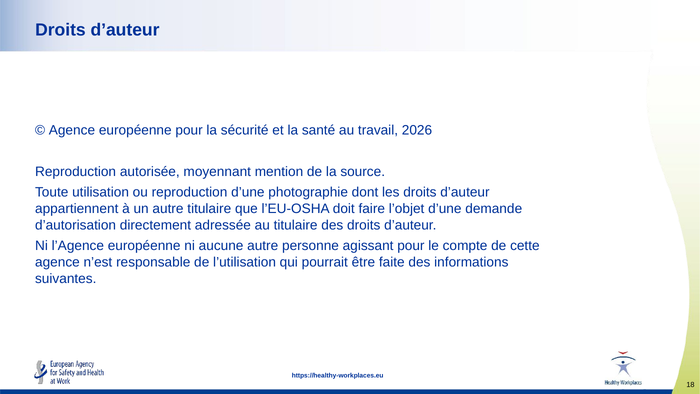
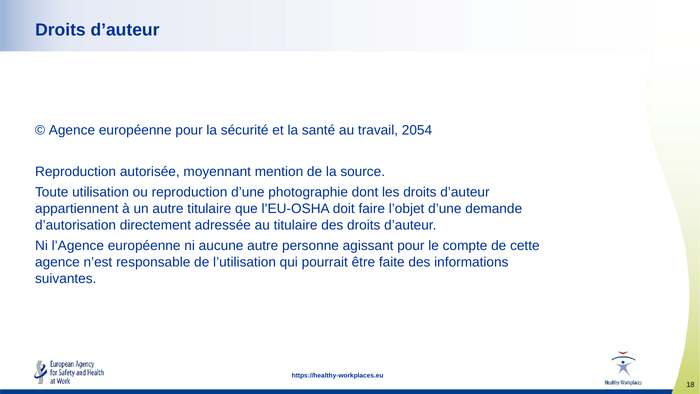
2026: 2026 -> 2054 (417, 130)
